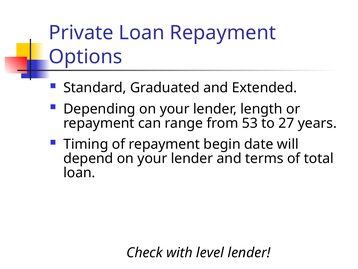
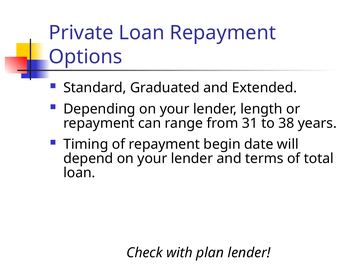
53: 53 -> 31 (250, 123)
27: 27 -> 38 (286, 123)
level: level -> plan (210, 252)
